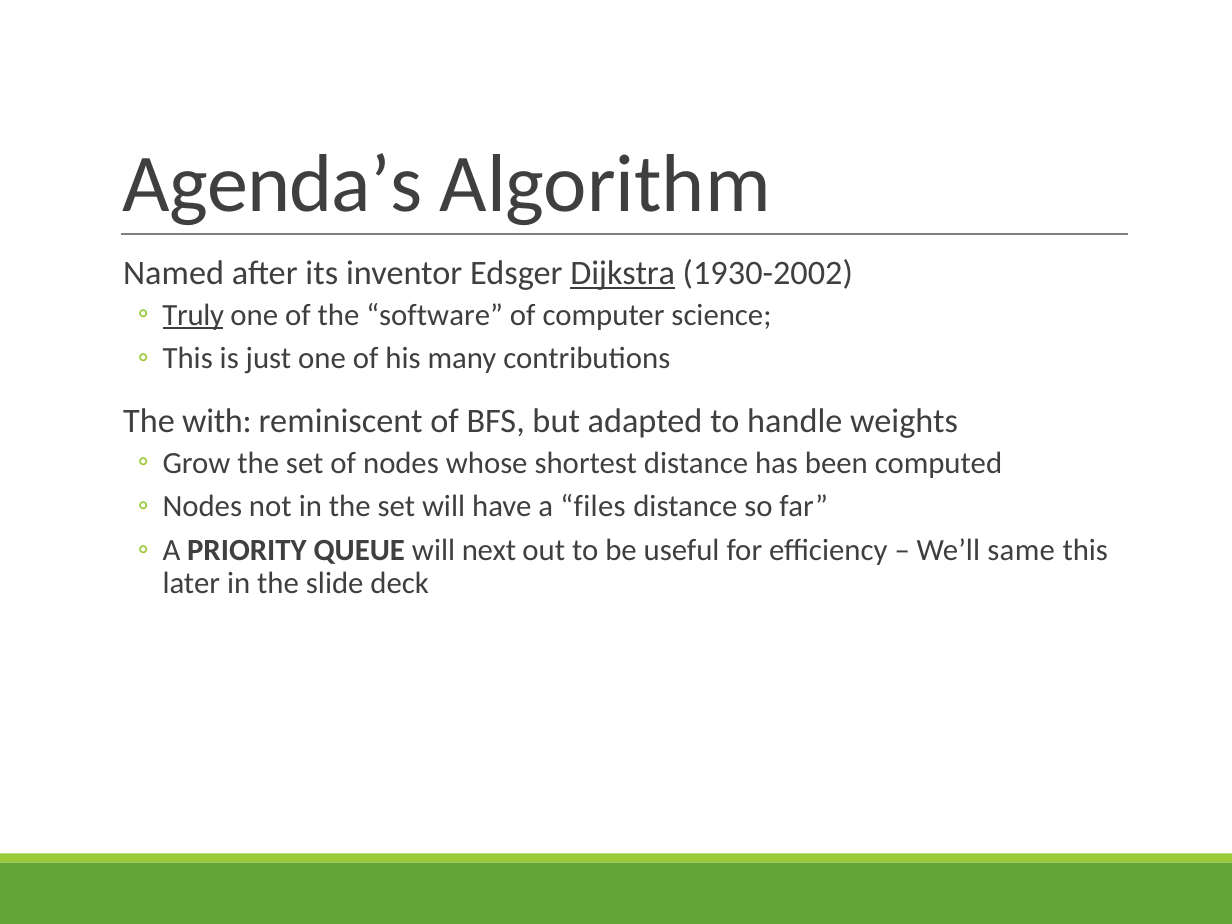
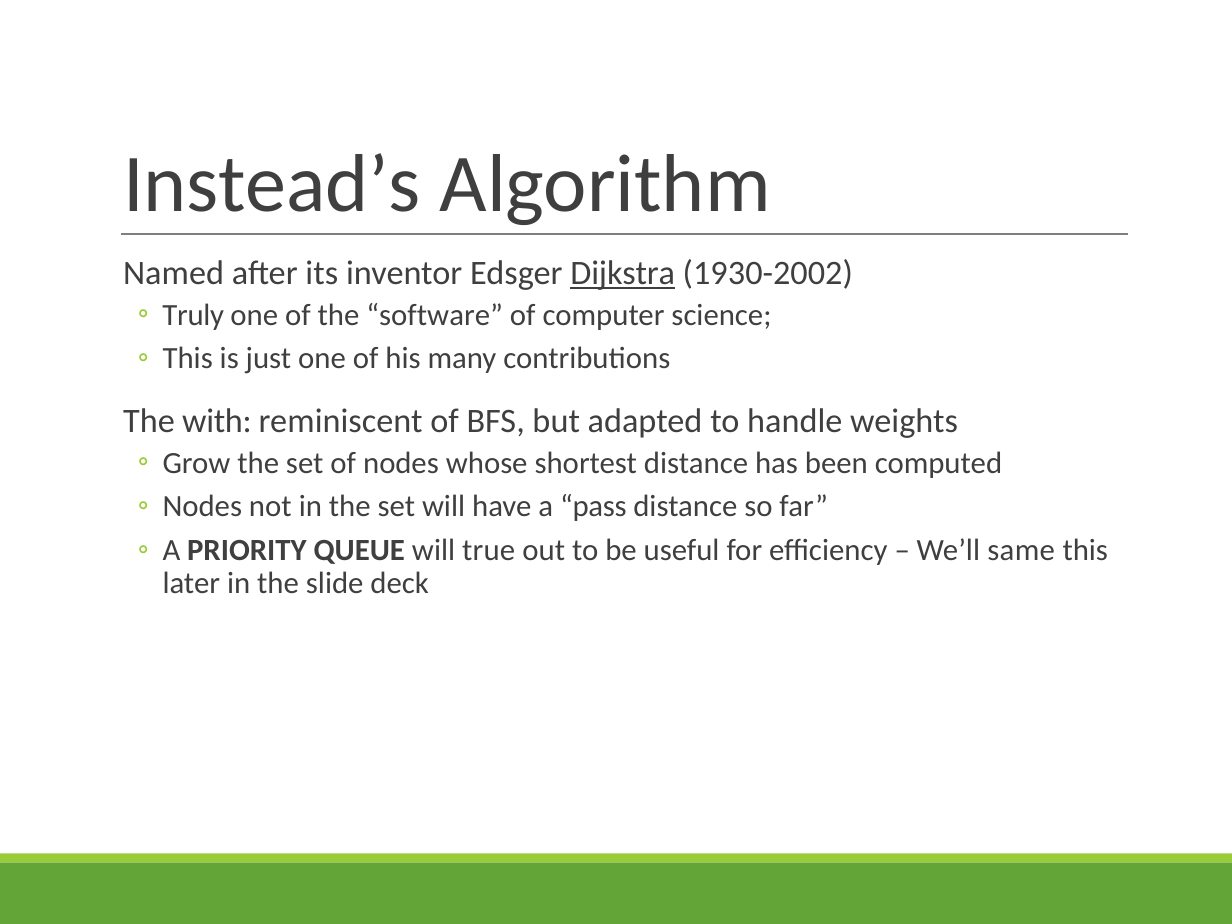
Agenda’s: Agenda’s -> Instead’s (272, 184)
Truly underline: present -> none (193, 315)
files: files -> pass (593, 507)
next: next -> true (489, 550)
